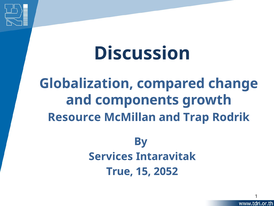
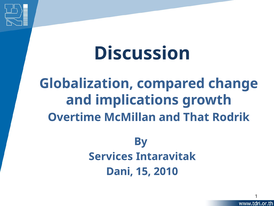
components: components -> implications (137, 100)
Resource: Resource -> Overtime (74, 117)
Trap: Trap -> That (196, 117)
True: True -> Dani (120, 171)
2052: 2052 -> 2010 (166, 171)
